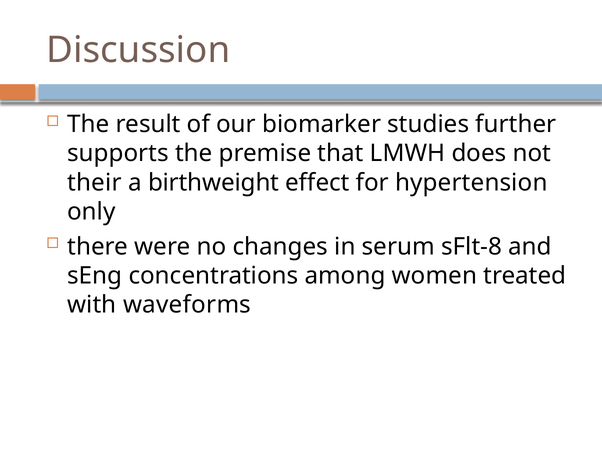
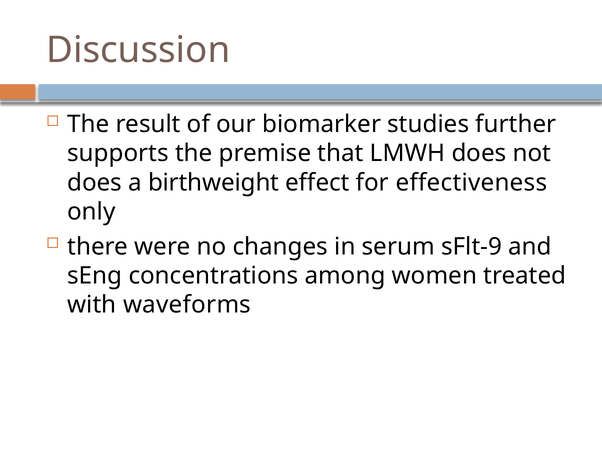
their: their -> does (95, 183)
hypertension: hypertension -> effectiveness (471, 183)
sFlt-8: sFlt-8 -> sFlt-9 (472, 247)
